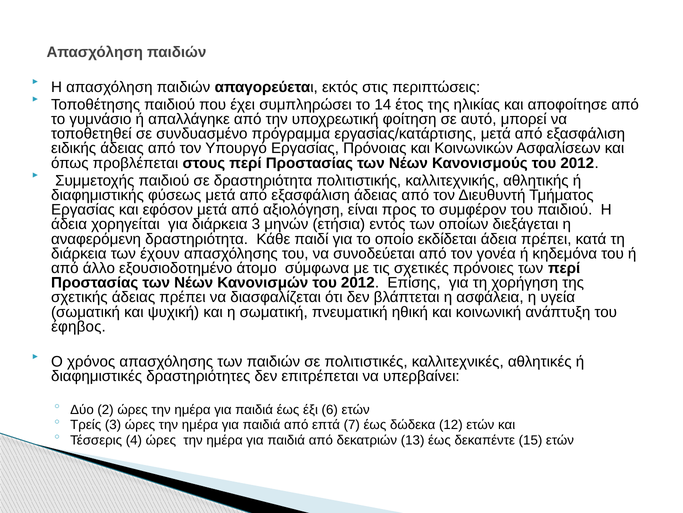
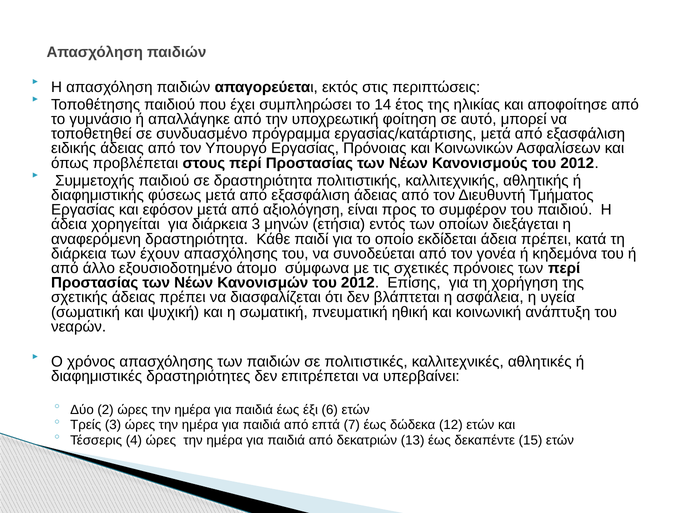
έφηβος: έφηβος -> νεαρών (79, 326)
